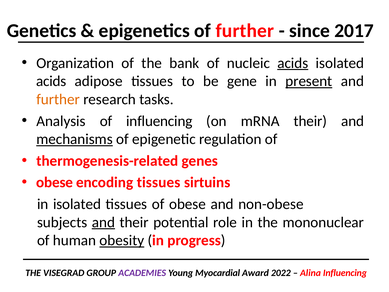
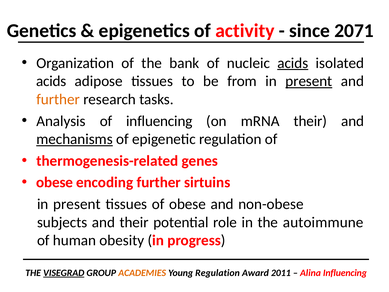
of further: further -> activity (245, 31)
2017: 2017 -> 2071 (354, 31)
gene: gene -> from (242, 81)
encoding tissues: tissues -> further (159, 182)
isolated: isolated -> present (77, 204)
and underline: present -> none (103, 222)
mononuclear: mononuclear -> autoimmune (323, 222)
obesity underline: present -> none (122, 240)
VISEGRAD underline: none -> present (64, 273)
ACADEMIES colour: purple -> orange (142, 273)
Young Myocardial: Myocardial -> Regulation (218, 273)
2022: 2022 -> 2011 (281, 273)
